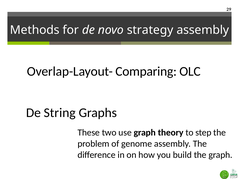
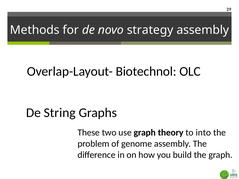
Comparing: Comparing -> Biotechnol (146, 71)
step: step -> into (203, 133)
